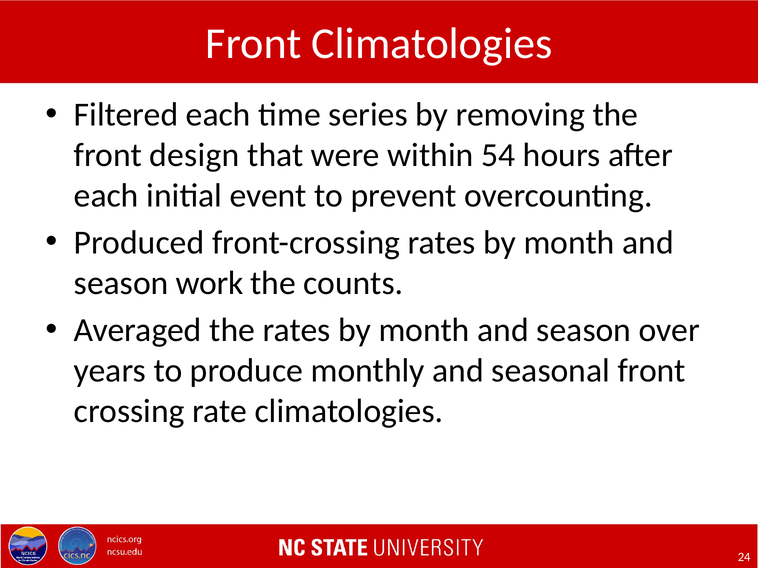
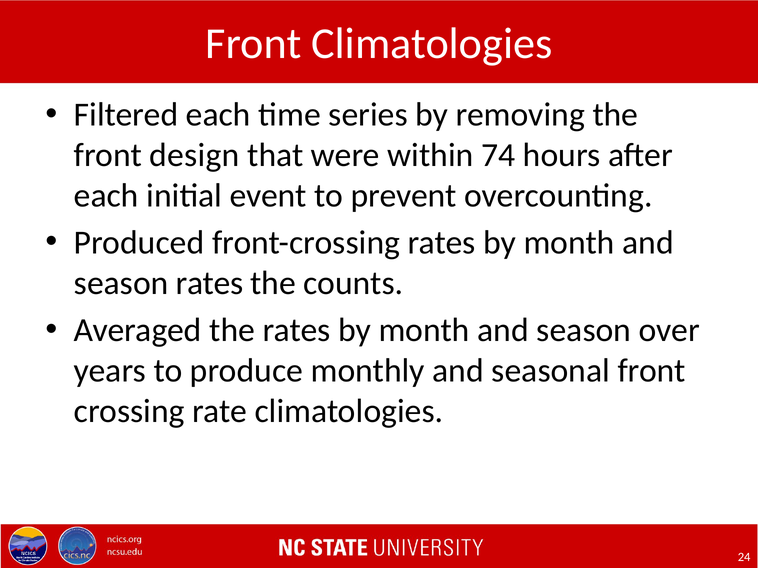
54: 54 -> 74 (498, 155)
season work: work -> rates (210, 283)
